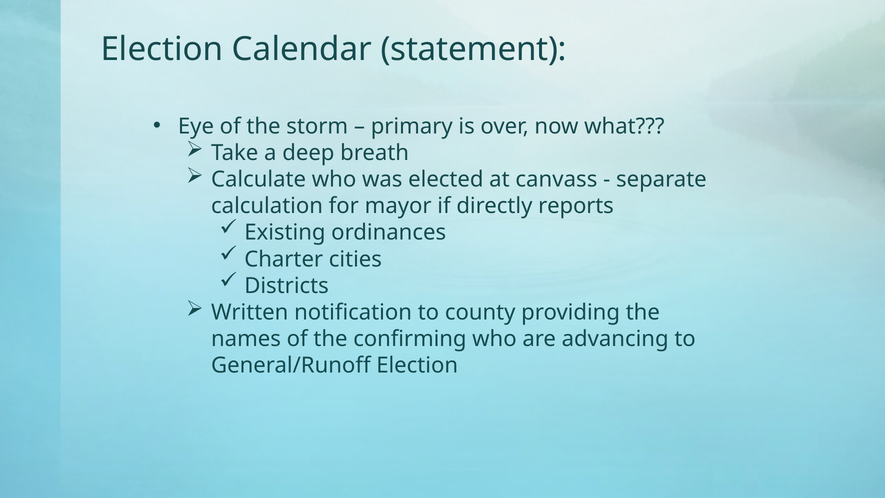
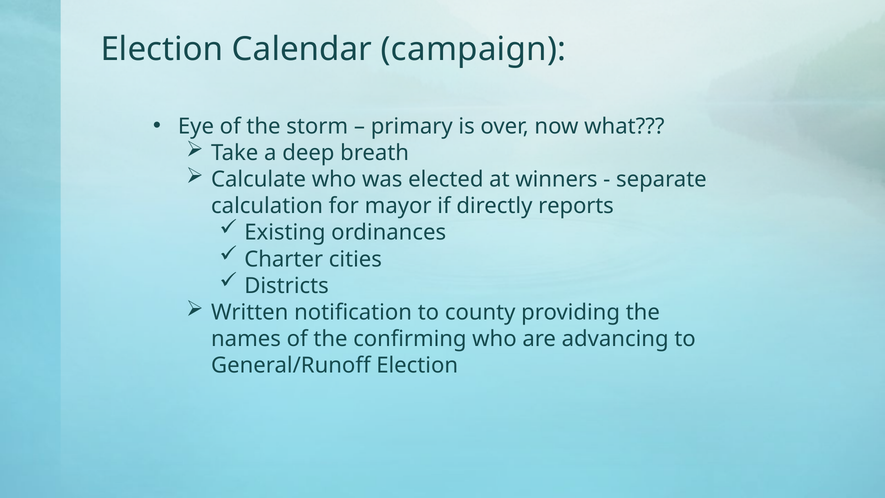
statement: statement -> campaign (474, 49)
canvass: canvass -> winners (556, 180)
